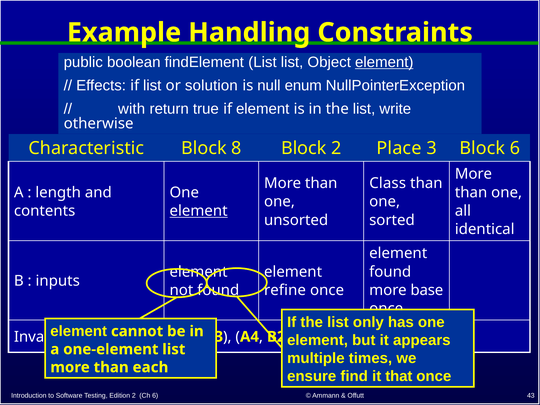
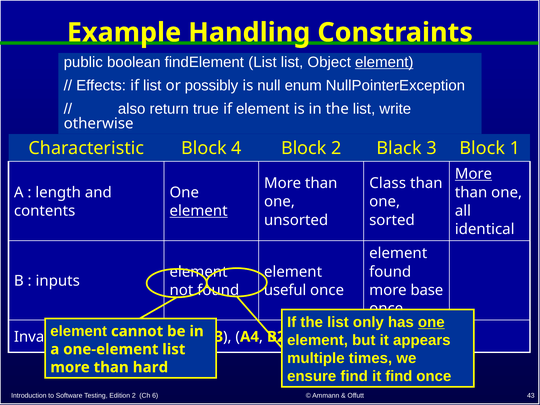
solution: solution -> possibly (211, 86)
with: with -> also (132, 109)
8: 8 -> 4 (236, 148)
Place: Place -> Black (399, 148)
Block 6: 6 -> 1 (515, 148)
More underline: none -> present (473, 174)
refine: refine -> useful (285, 290)
one underline: none -> present (431, 322)
each: each -> hard (150, 367)
it that: that -> find (399, 376)
